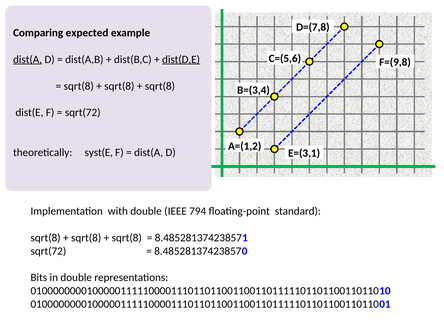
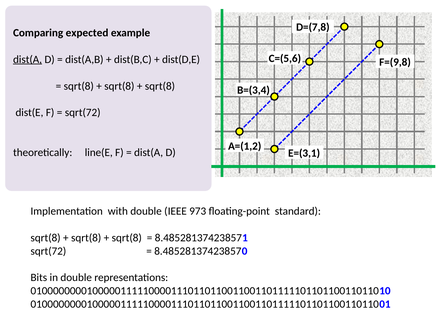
dist(D,E underline: present -> none (181, 59)
syst(E: syst(E -> line(E (99, 153)
794: 794 -> 973 (198, 211)
